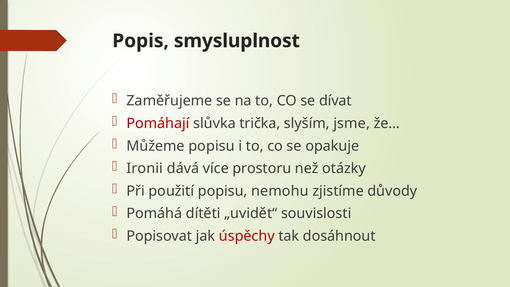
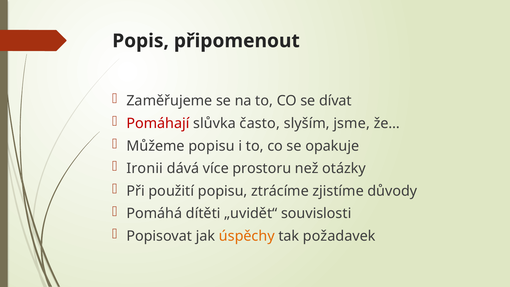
smysluplnost: smysluplnost -> připomenout (237, 41)
trička: trička -> často (260, 123)
nemohu: nemohu -> ztrácíme (280, 191)
úspěchy colour: red -> orange (247, 236)
dosáhnout: dosáhnout -> požadavek (339, 236)
